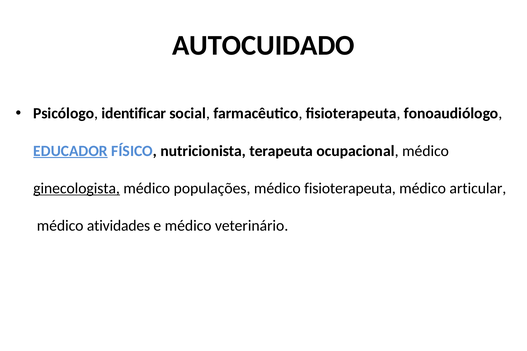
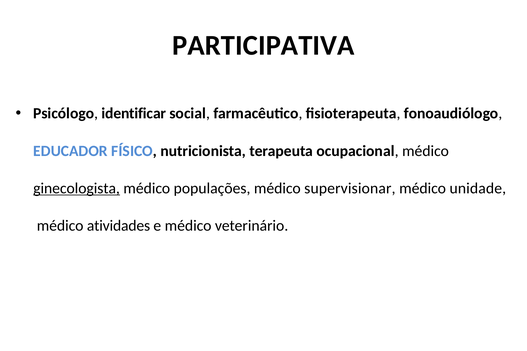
AUTOCUIDADO: AUTOCUIDADO -> PARTICIPATIVA (263, 45)
EDUCADOR underline: present -> none (70, 151)
médico fisioterapeuta: fisioterapeuta -> supervisionar (350, 188)
articular: articular -> unidade (478, 188)
